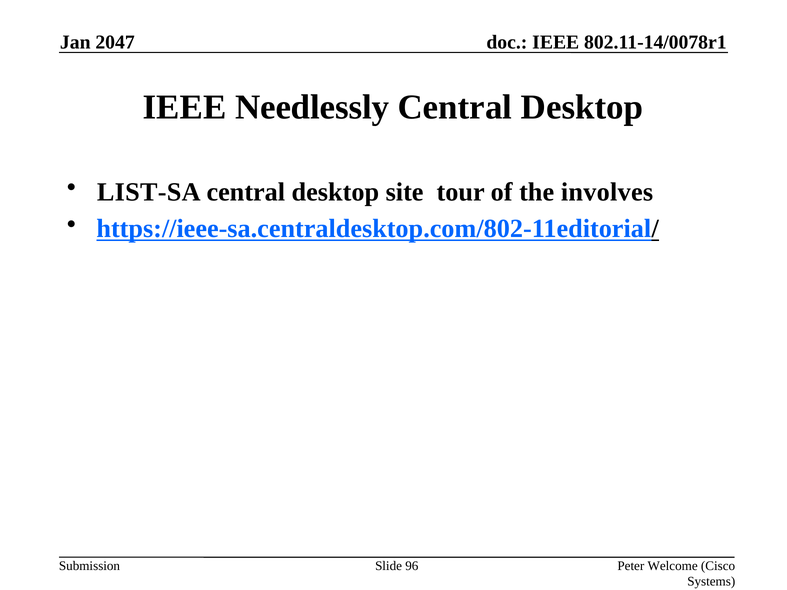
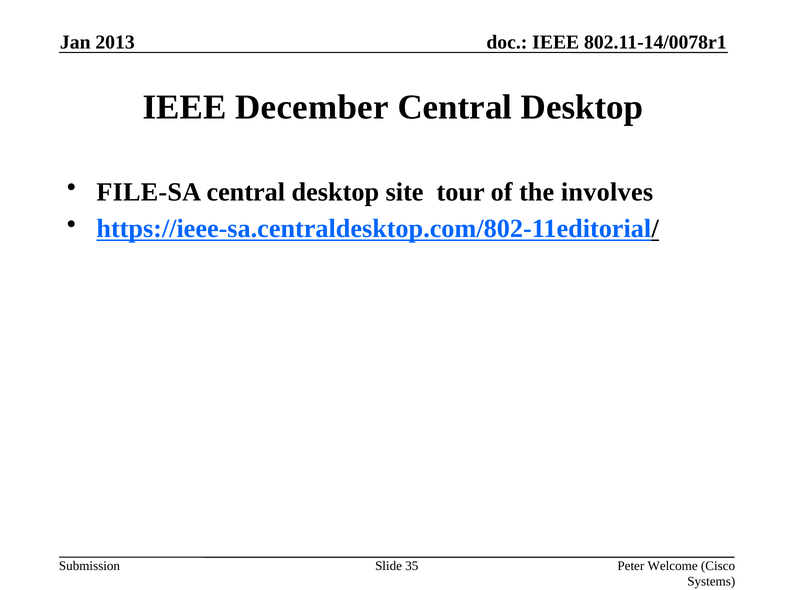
2047: 2047 -> 2013 (115, 42)
Needlessly: Needlessly -> December (312, 107)
LIST-SA: LIST-SA -> FILE-SA (149, 192)
96: 96 -> 35 (412, 566)
